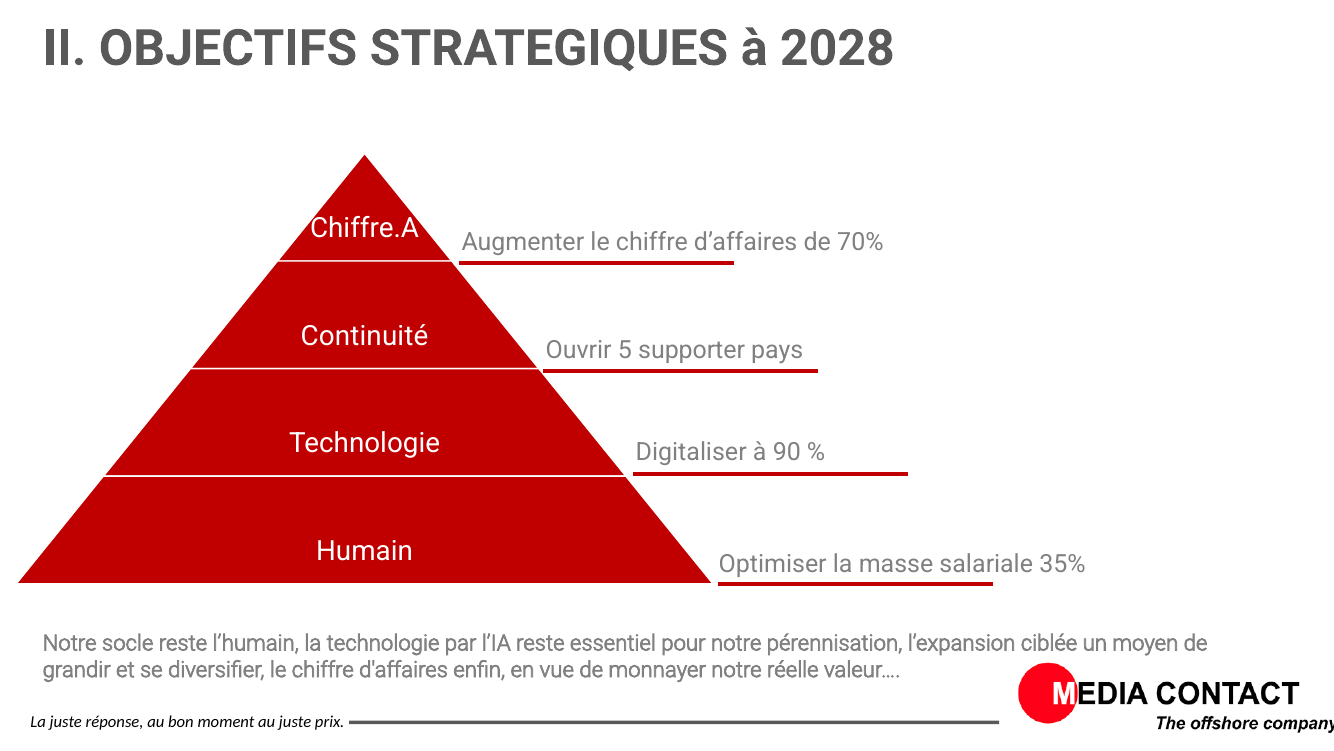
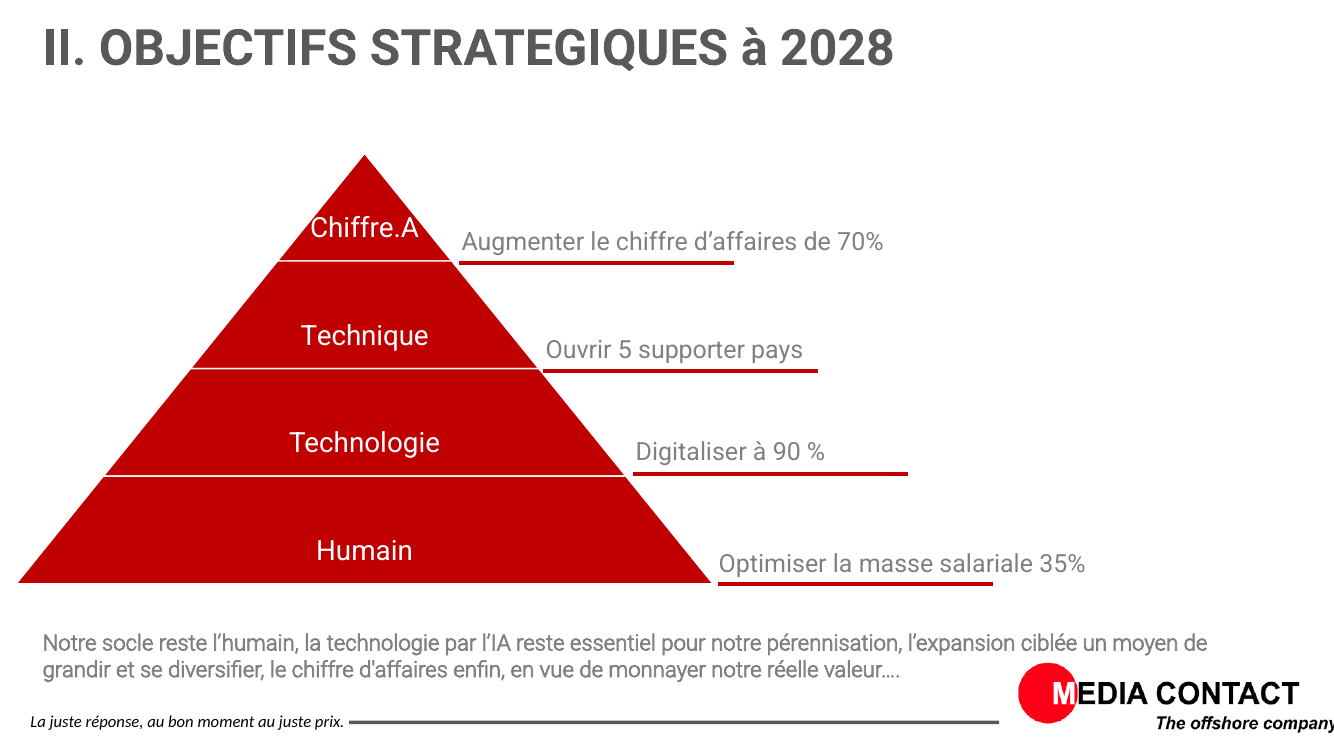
Continuité: Continuité -> Technique (365, 336)
